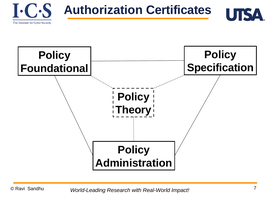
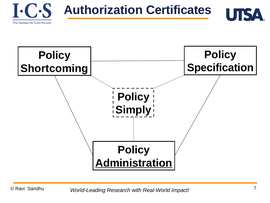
Foundational: Foundational -> Shortcoming (54, 68)
Theory: Theory -> Simply (133, 110)
Administration underline: none -> present (134, 163)
